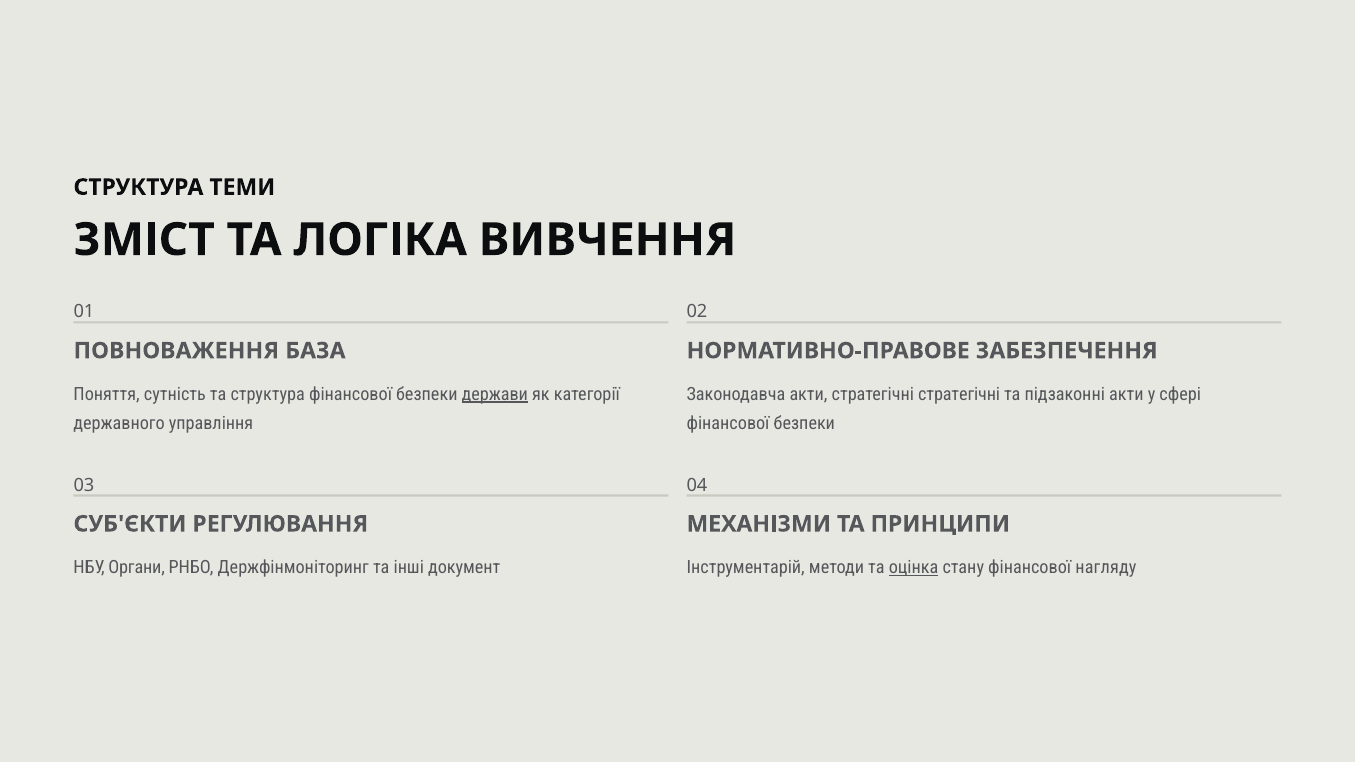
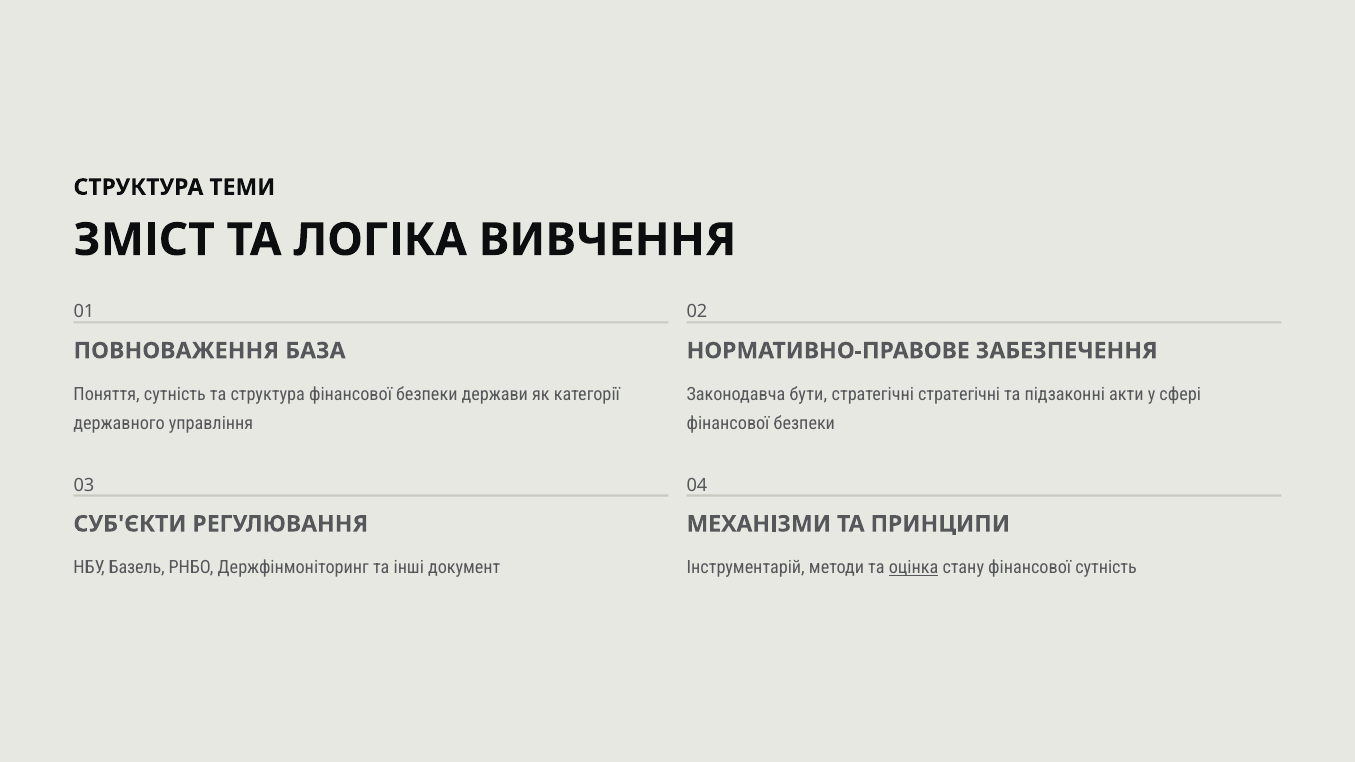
держави underline: present -> none (495, 394)
Законодавча акти: акти -> бути (808, 394)
Органи: Органи -> Базель (137, 568)
фінансової нагляду: нагляду -> сутність (1106, 568)
